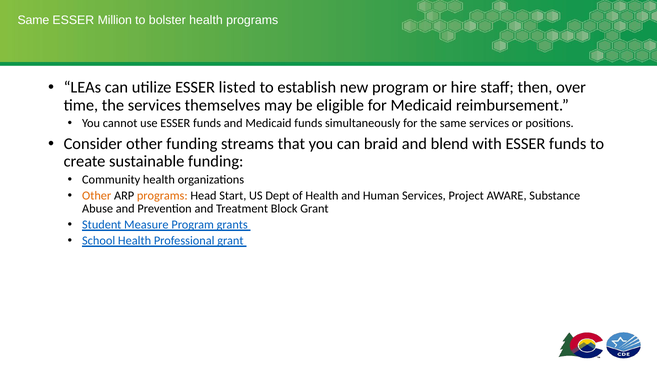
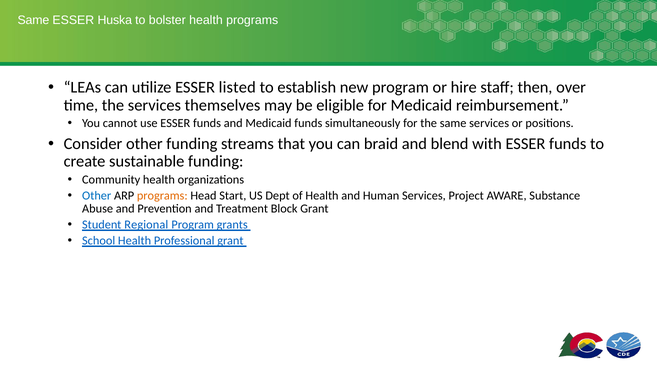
Million: Million -> Huska (115, 20)
Other colour: orange -> blue (97, 196)
Measure: Measure -> Regional (146, 225)
